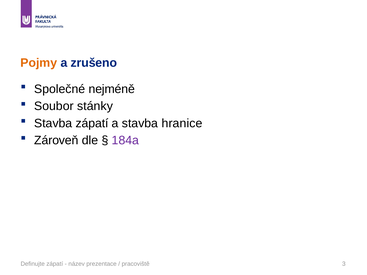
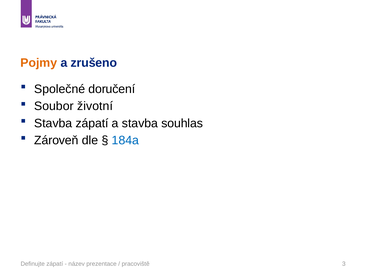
nejméně: nejméně -> doručení (112, 89)
stánky: stánky -> životní (95, 106)
hranice: hranice -> souhlas (182, 123)
184a colour: purple -> blue (125, 141)
